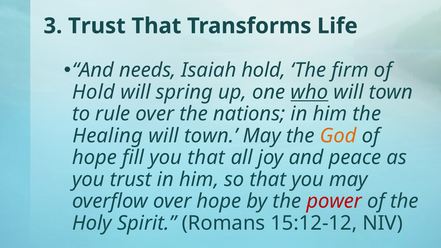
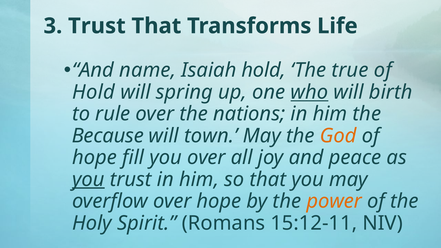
needs: needs -> name (148, 70)
firm: firm -> true (350, 70)
town: town -> birth (391, 92)
Healing: Healing -> Because (108, 136)
you that: that -> over (206, 158)
you underline: none -> present (88, 179)
power colour: red -> orange (334, 201)
15:12-12: 15:12-12 -> 15:12-11 (314, 223)
